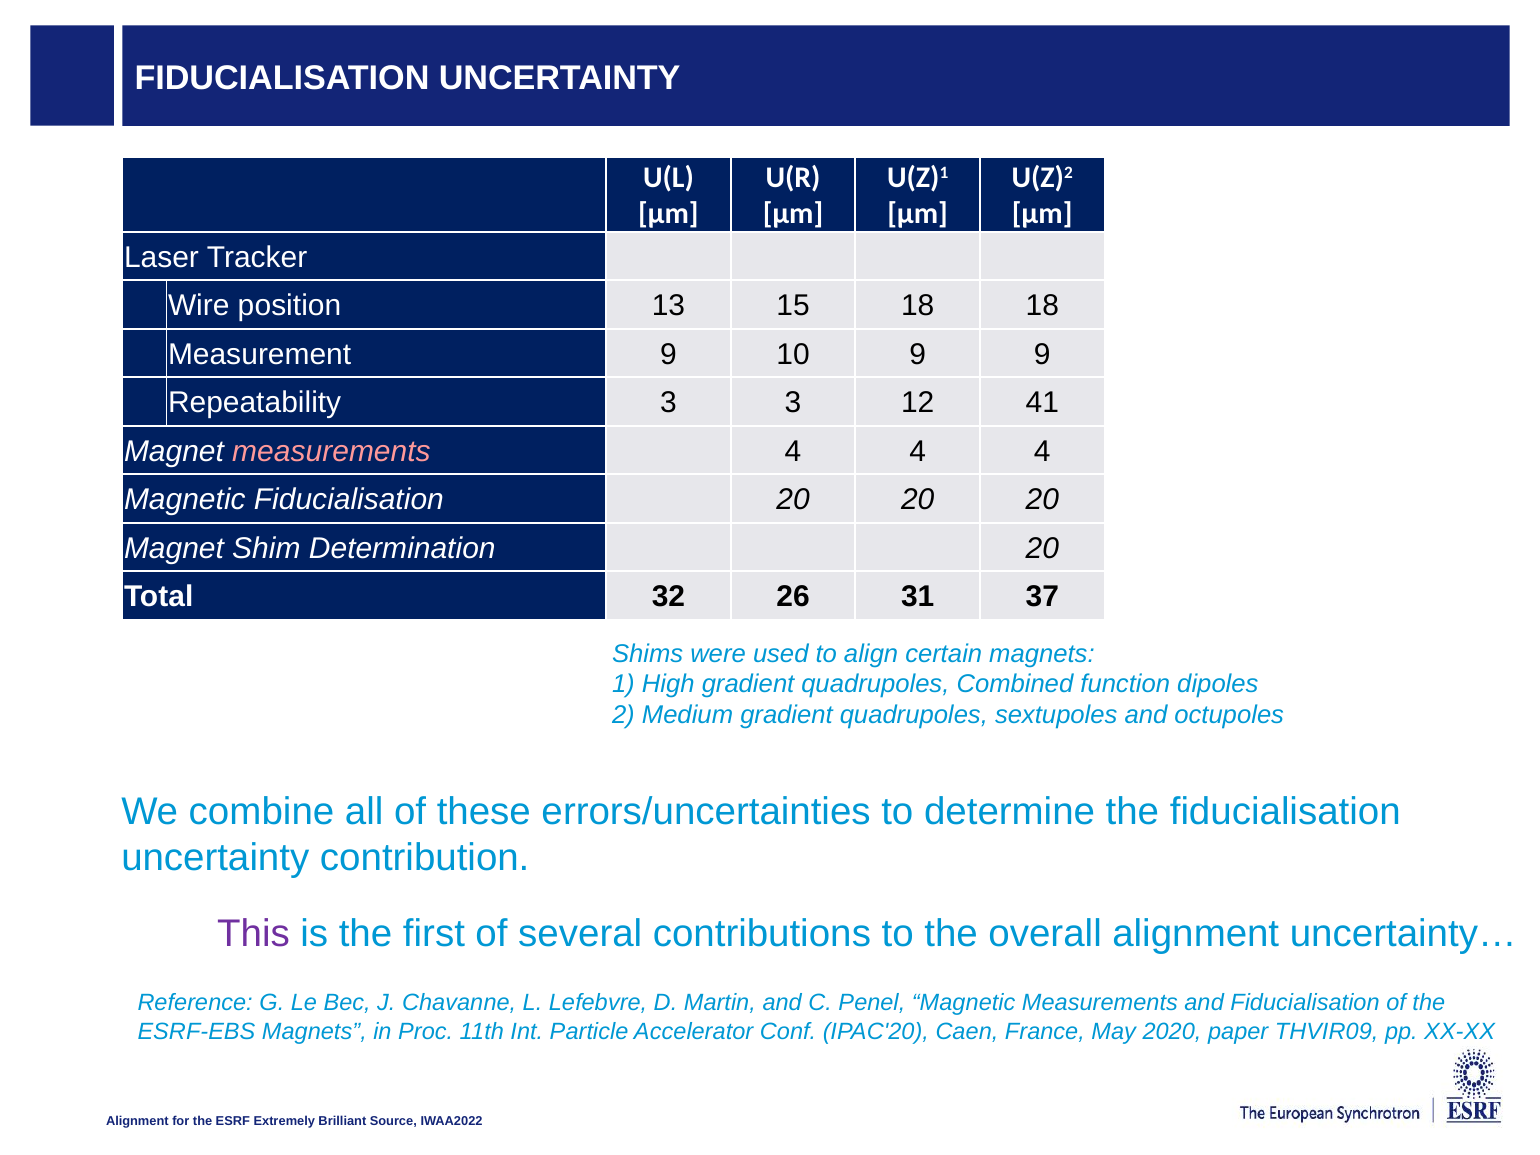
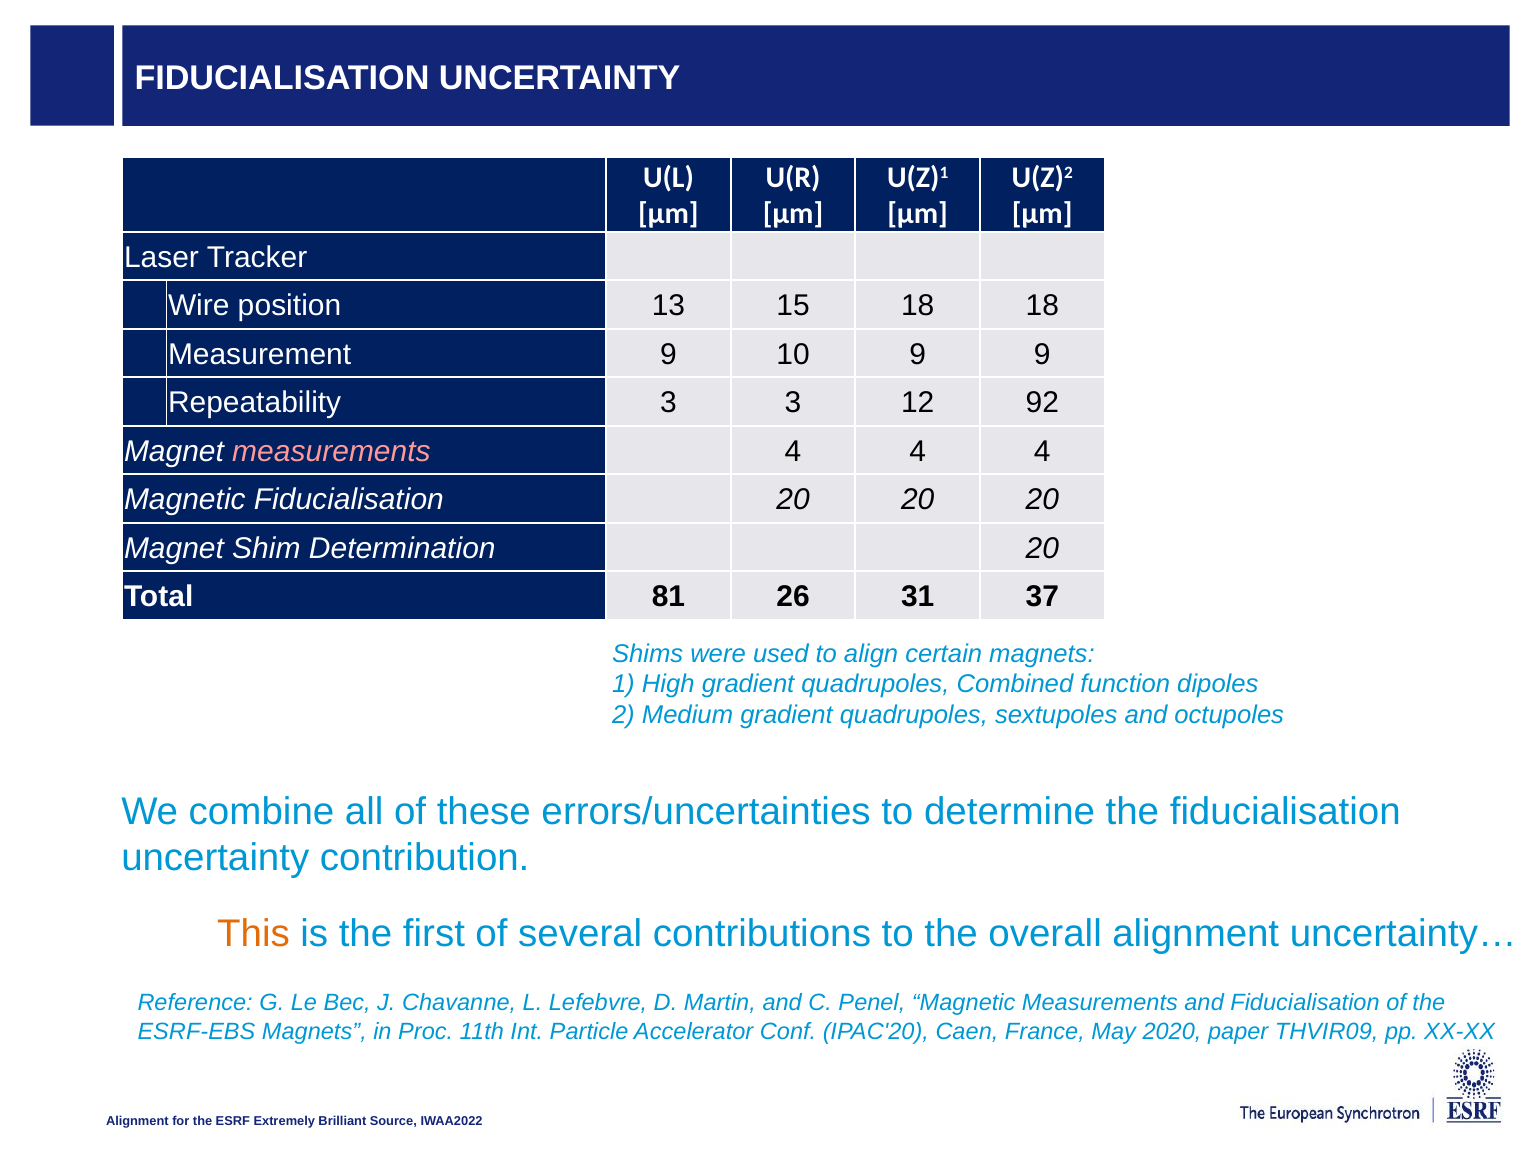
41: 41 -> 92 (1042, 403)
32: 32 -> 81 (668, 597)
This colour: purple -> orange (253, 933)
